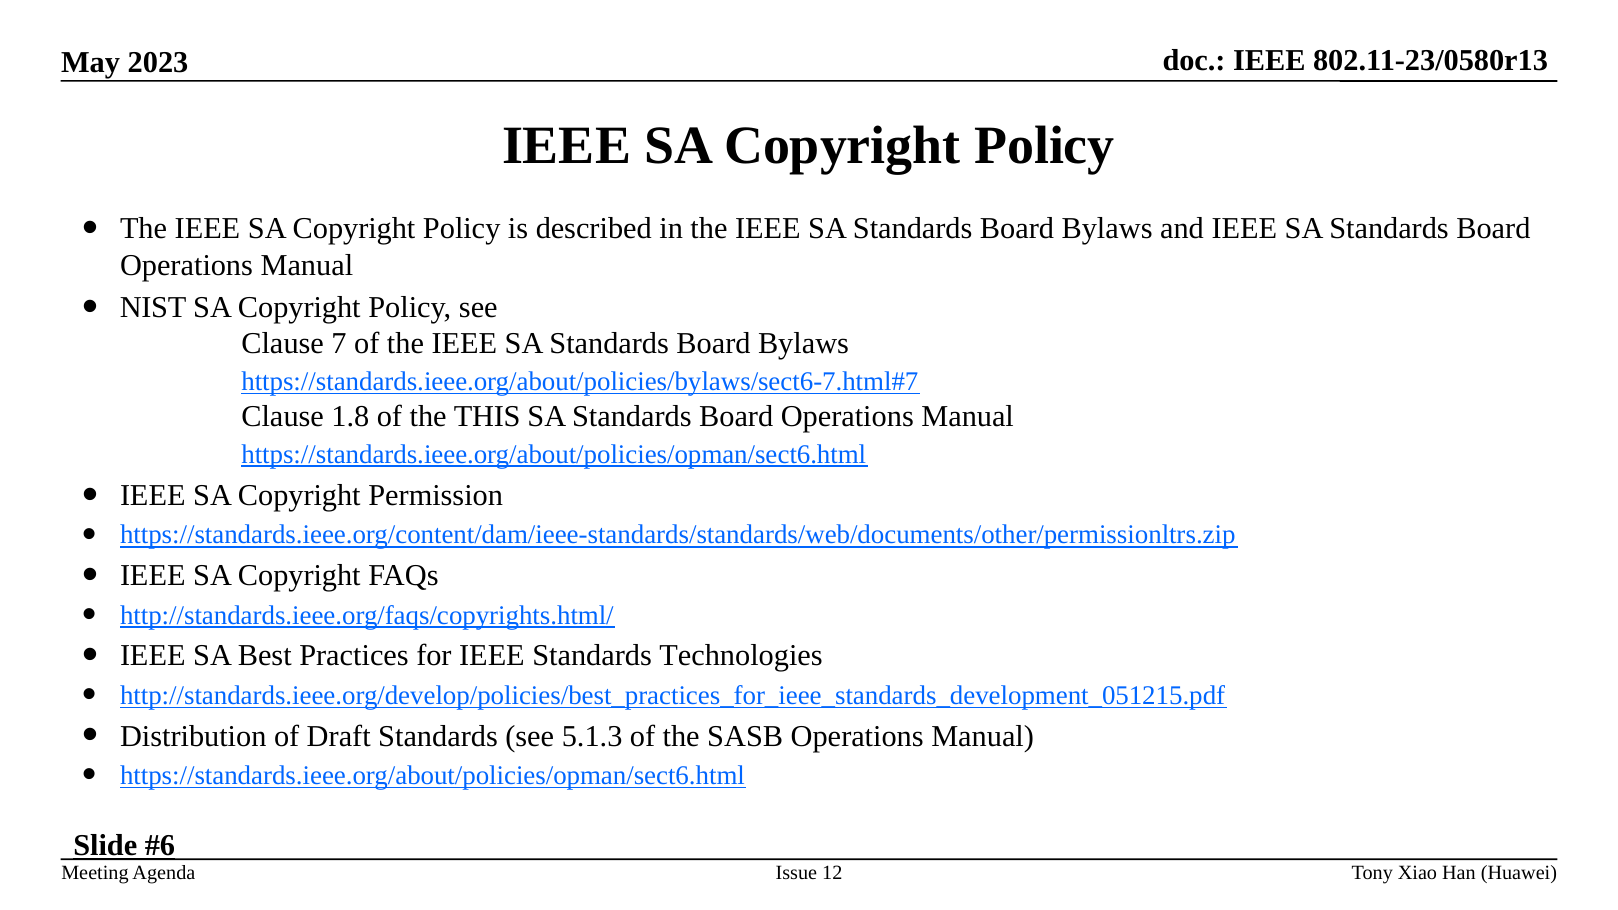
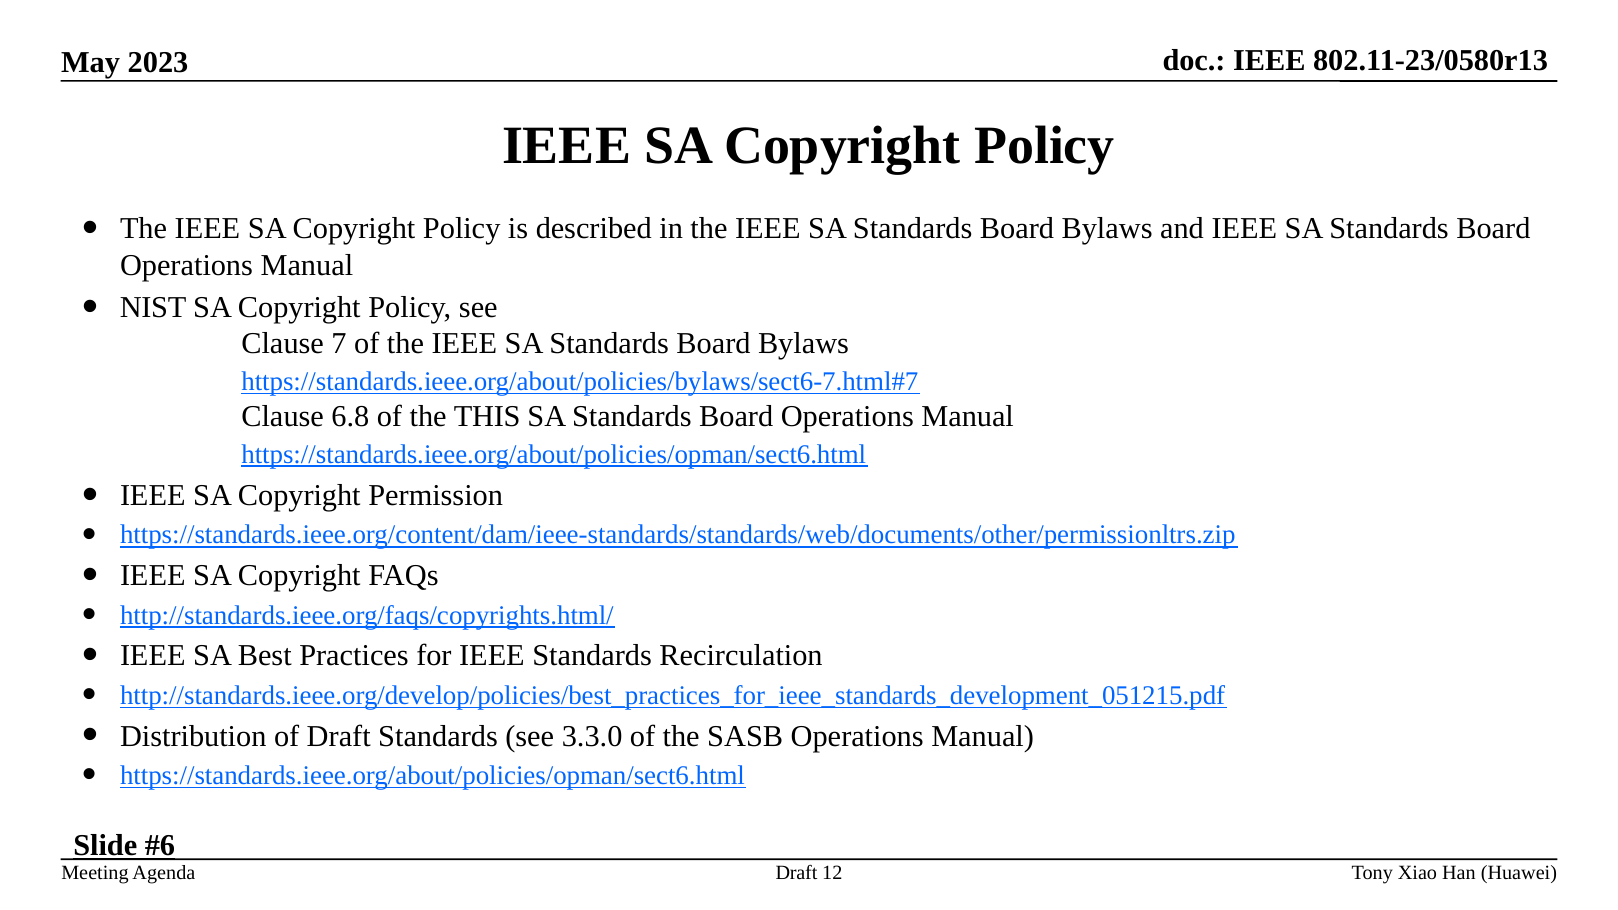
1.8: 1.8 -> 6.8 (350, 417)
Technologies: Technologies -> Recirculation (741, 656)
5.1.3: 5.1.3 -> 3.3.0 (592, 736)
Issue: Issue -> Draft (796, 873)
